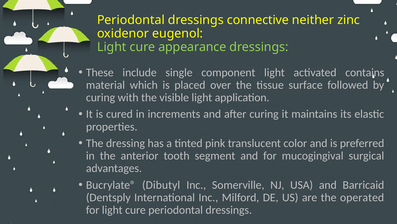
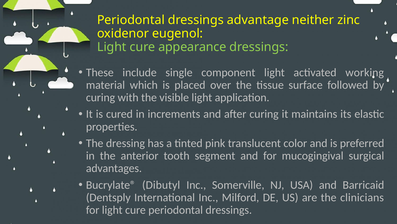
connective: connective -> advantage (258, 20)
contains: contains -> working (365, 72)
operated: operated -> clinicians (362, 197)
